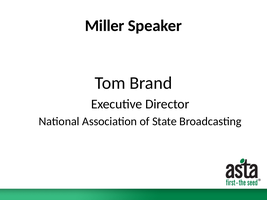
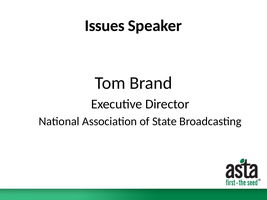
Miller: Miller -> Issues (105, 26)
